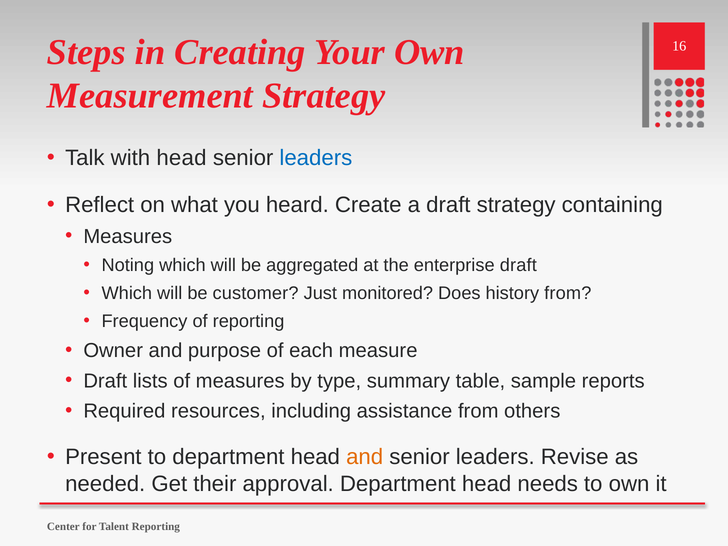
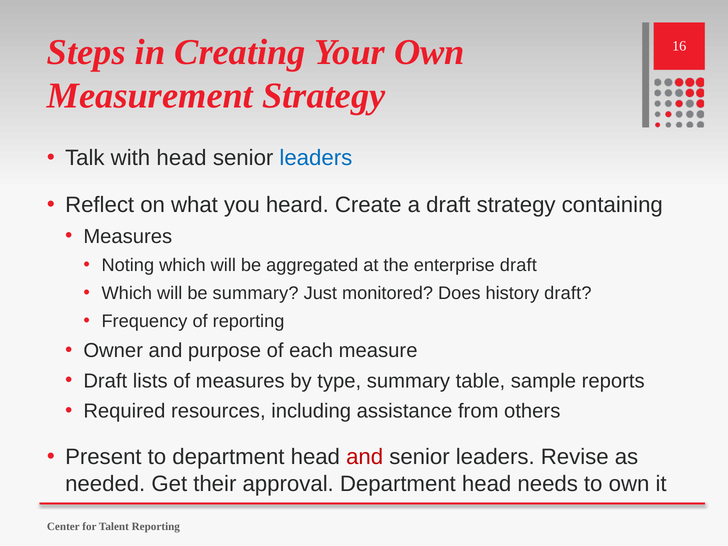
be customer: customer -> summary (256, 293)
history from: from -> draft (568, 293)
and colour: orange -> red (365, 457)
